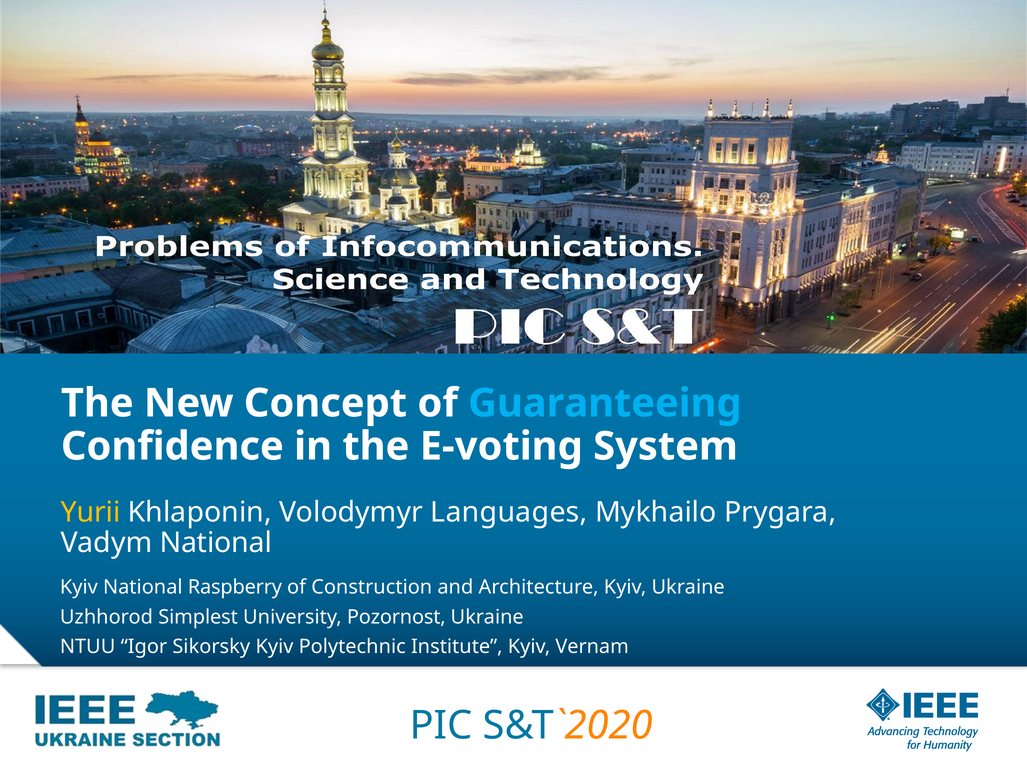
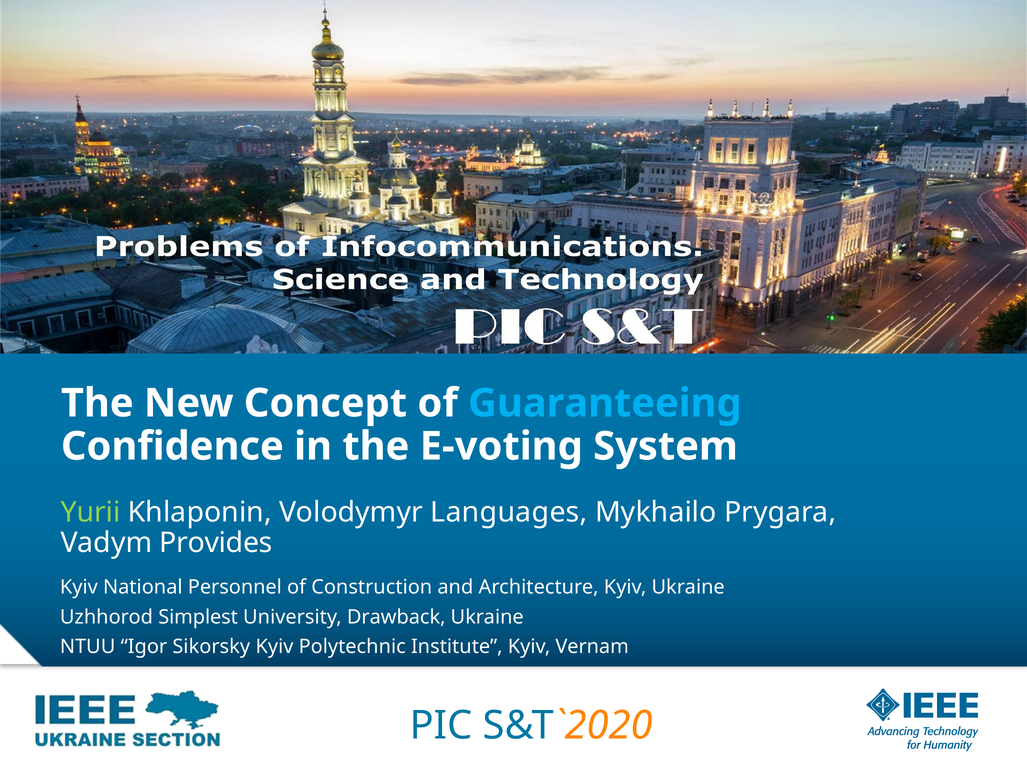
Yurii colour: yellow -> light green (91, 512)
Vadym National: National -> Provides (216, 543)
Raspberry: Raspberry -> Personnel (235, 587)
Pozornost: Pozornost -> Drawback (396, 617)
